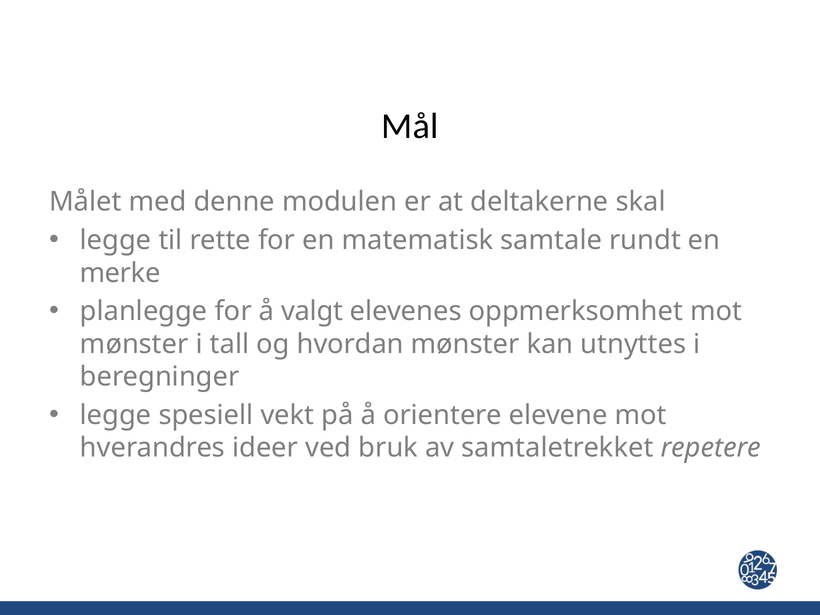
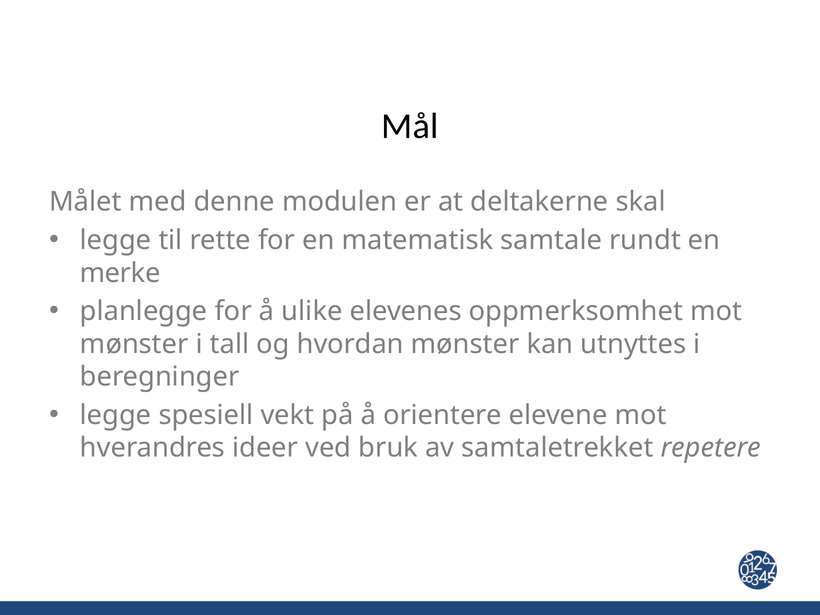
valgt: valgt -> ulike (312, 311)
